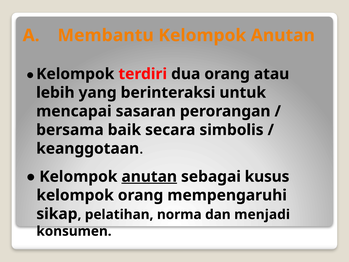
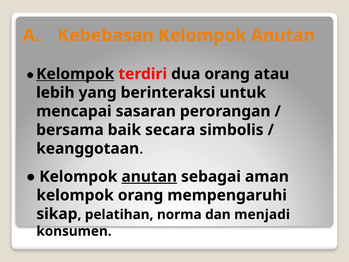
Membantu: Membantu -> Kebebasan (106, 35)
Kelompok underline: none -> present (75, 74)
kusus: kusus -> aman (267, 176)
